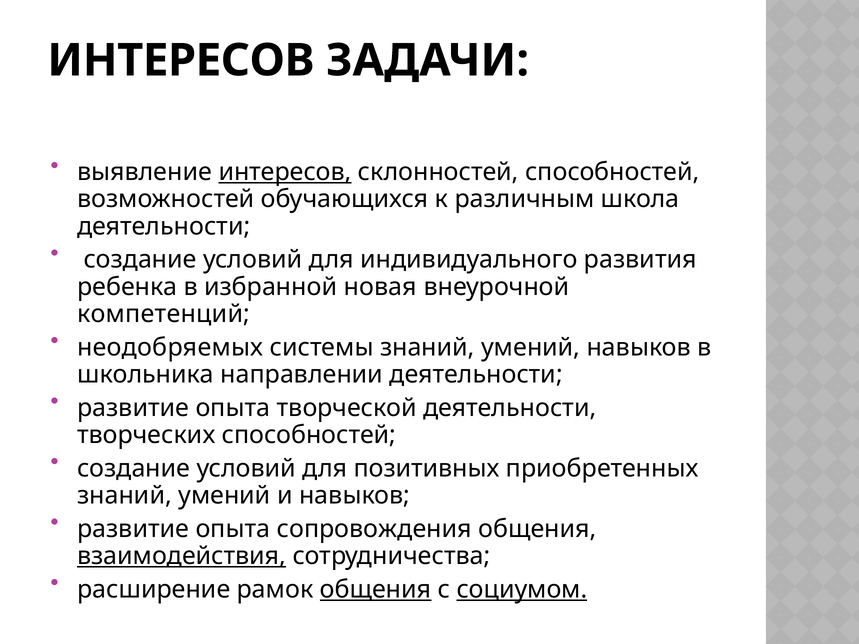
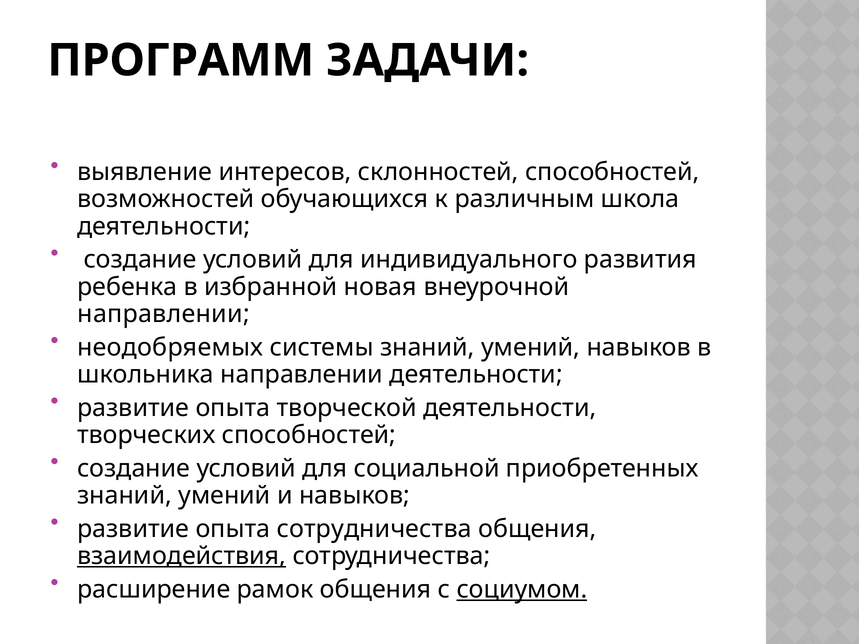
ИНТЕРЕСОВ: ИНТЕРЕСОВ -> ПРОГРАММ (181, 60)
интересов underline: present -> none (285, 172)
компетенций: компетенций -> направлении (164, 314)
позитивных: позитивных -> социальной (427, 468)
опыта сопровождения: сопровождения -> сотрудничества (374, 529)
общения underline: present -> none (376, 590)
